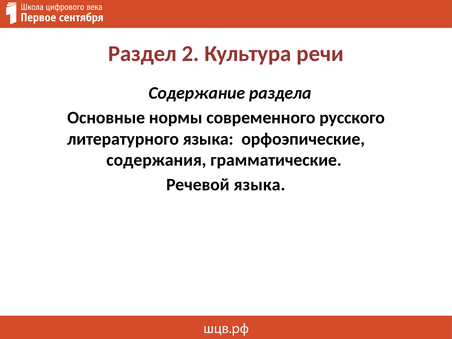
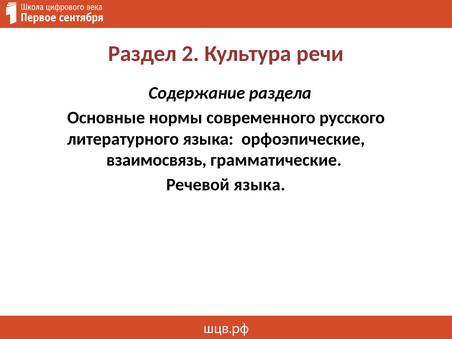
содержания: содержания -> взаимосвязь (156, 160)
